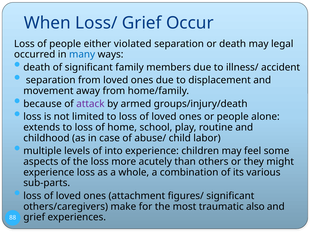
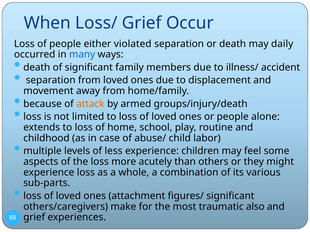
legal: legal -> daily (282, 44)
attack colour: purple -> orange (90, 104)
into: into -> less (114, 151)
